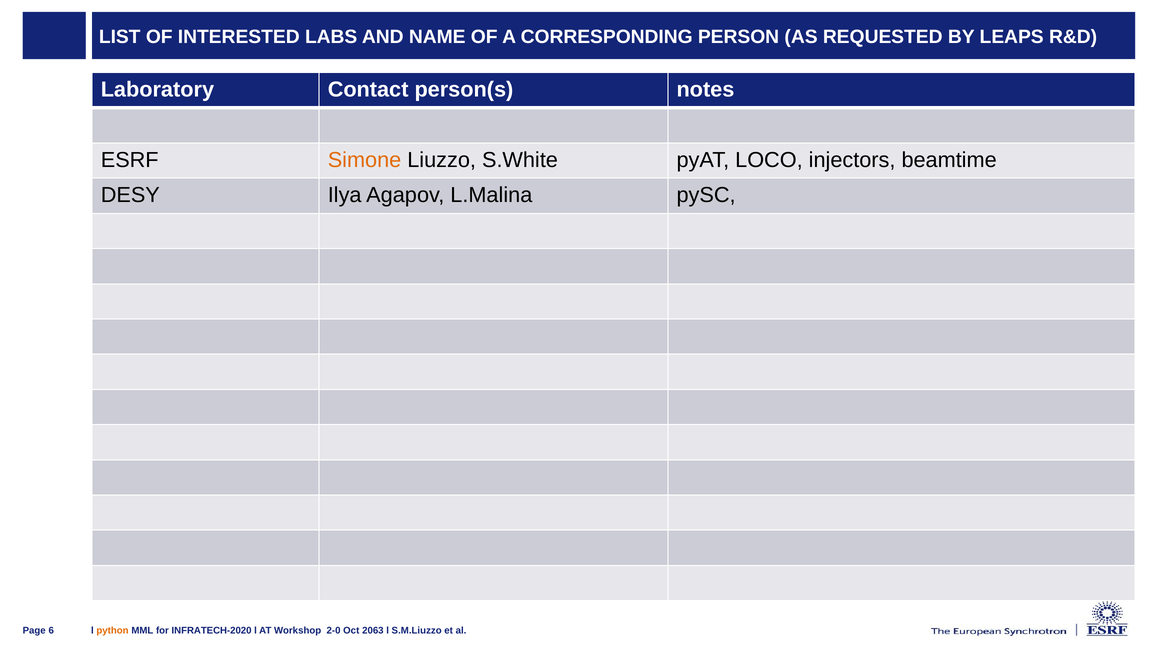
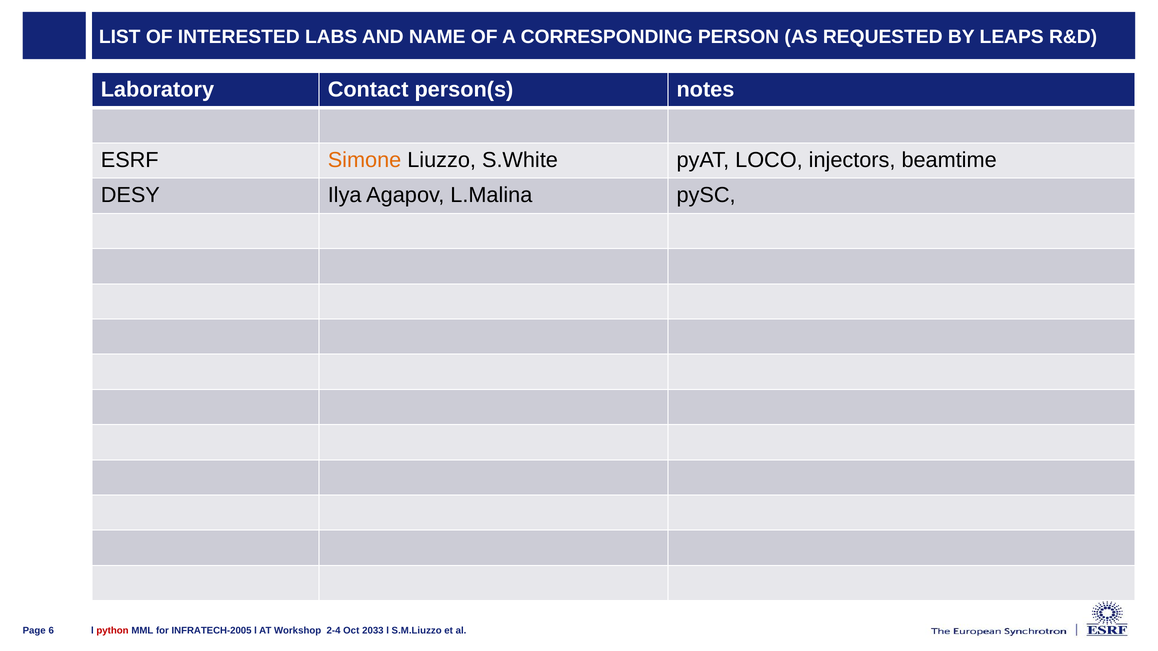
python colour: orange -> red (113, 631)
INFRATECH-2020: INFRATECH-2020 -> INFRATECH-2005 (212, 631)
2-0: 2-0 -> 2-4 (334, 631)
2063: 2063 -> 2033 (373, 631)
